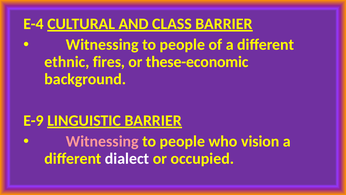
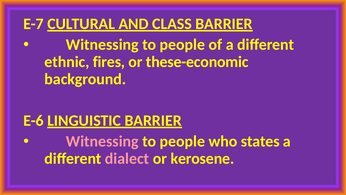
E-4: E-4 -> E-7 (34, 24)
E-9: E-9 -> E-6 (34, 120)
vision: vision -> states (260, 141)
dialect colour: white -> pink (127, 158)
occupied: occupied -> kerosene (202, 158)
